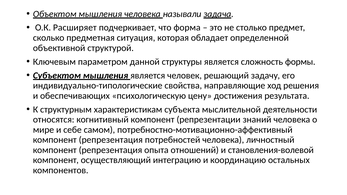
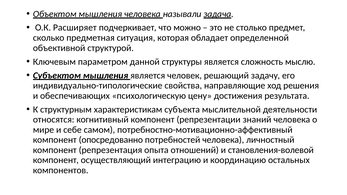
форма: форма -> можно (187, 28)
формы: формы -> мыслю (300, 62)
репрезентация: репрезентация -> опосредованно (111, 140)
